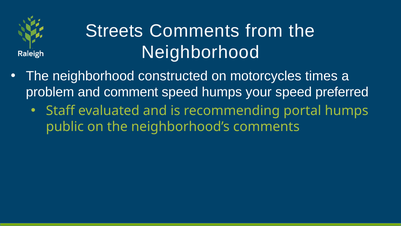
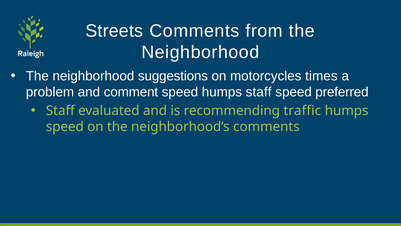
constructed: constructed -> suggestions (173, 76)
humps your: your -> staff (259, 92)
portal: portal -> traffic (302, 111)
public: public -> speed (65, 127)
